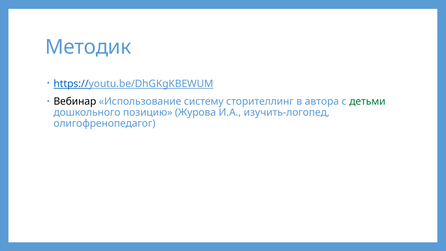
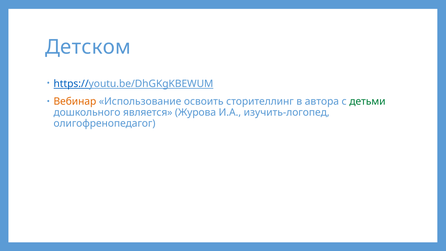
Методик: Методик -> Детском (88, 47)
Вебинар colour: black -> orange (75, 101)
систему: систему -> освоить (204, 101)
позицию: позицию -> является (148, 112)
